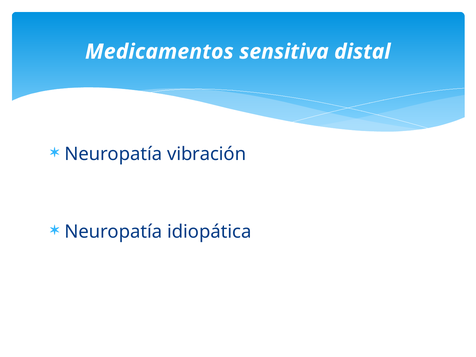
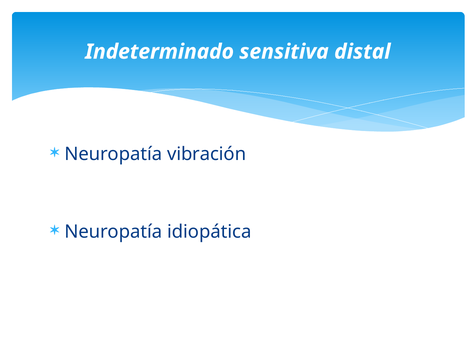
Medicamentos: Medicamentos -> Indeterminado (159, 52)
